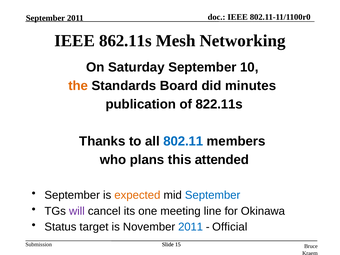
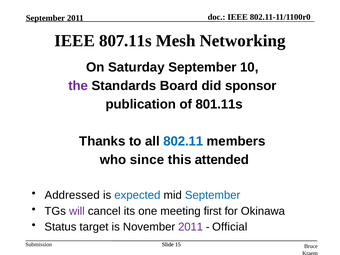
862.11s: 862.11s -> 807.11s (125, 41)
the colour: orange -> purple (78, 86)
minutes: minutes -> sponsor (251, 86)
822.11s: 822.11s -> 801.11s (219, 104)
plans: plans -> since (147, 160)
September: September -> Addressed (72, 195)
expected colour: orange -> blue (137, 195)
line: line -> first (213, 211)
2011 colour: blue -> purple (191, 227)
